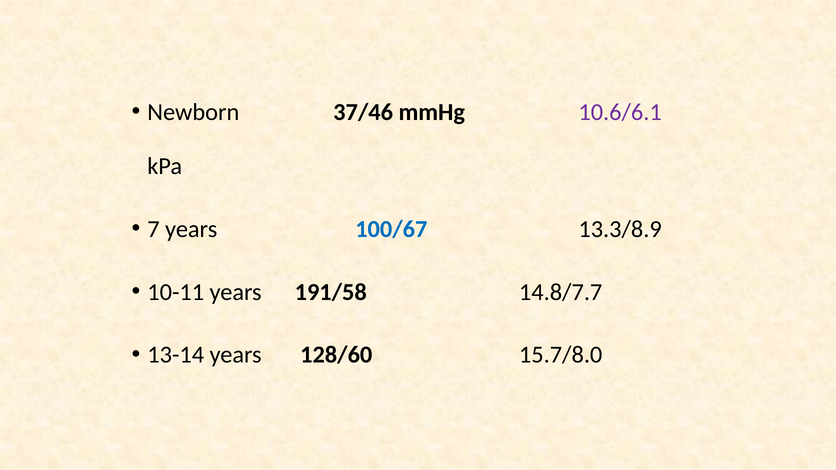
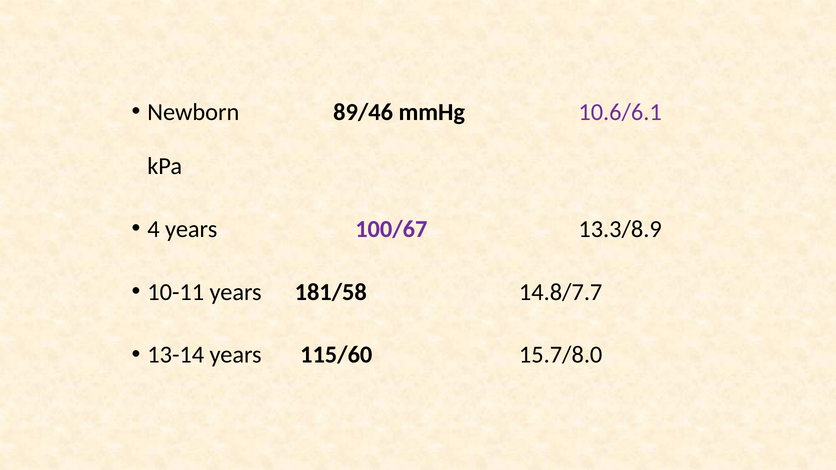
37/46: 37/46 -> 89/46 (363, 112)
7: 7 -> 4 (154, 229)
100/67 colour: blue -> purple (391, 229)
191/58: 191/58 -> 181/58 (331, 292)
128/60: 128/60 -> 115/60 (336, 355)
